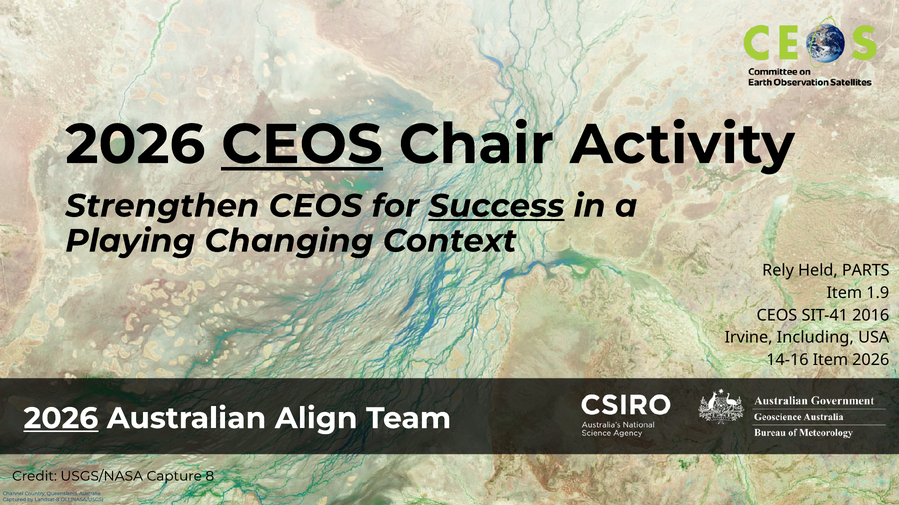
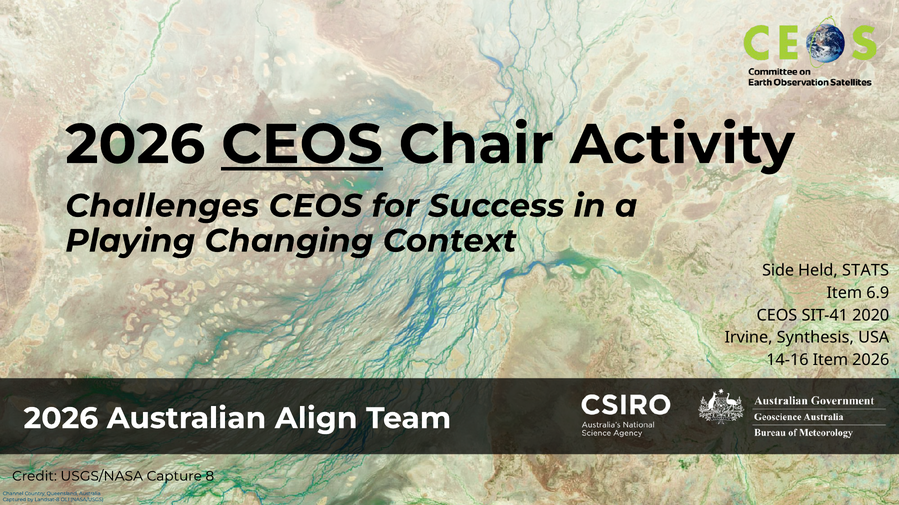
Strengthen: Strengthen -> Challenges (162, 206)
Success underline: present -> none (496, 206)
Rely: Rely -> Side (778, 271)
PARTS: PARTS -> STATS (866, 271)
1.9: 1.9 -> 6.9 (878, 293)
2016: 2016 -> 2020 (871, 316)
Including: Including -> Synthesis (815, 338)
2026 underline: present -> none (61, 419)
